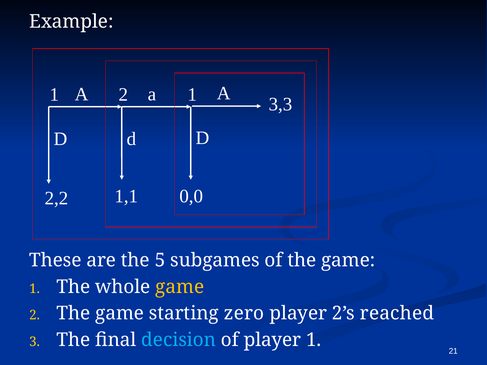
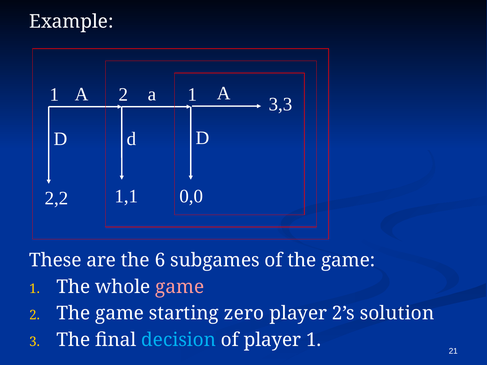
5: 5 -> 6 (160, 260)
game colour: yellow -> pink (180, 287)
reached: reached -> solution (397, 314)
